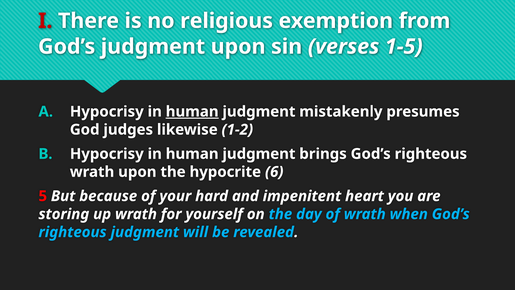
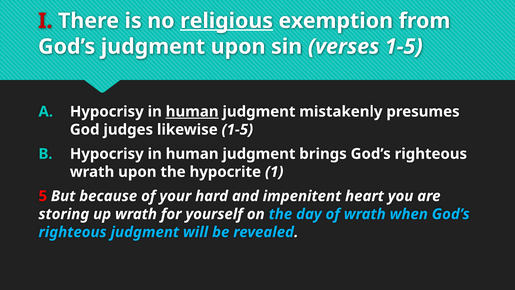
religious underline: none -> present (227, 21)
likewise 1-2: 1-2 -> 1-5 (237, 129)
6: 6 -> 1 (274, 172)
